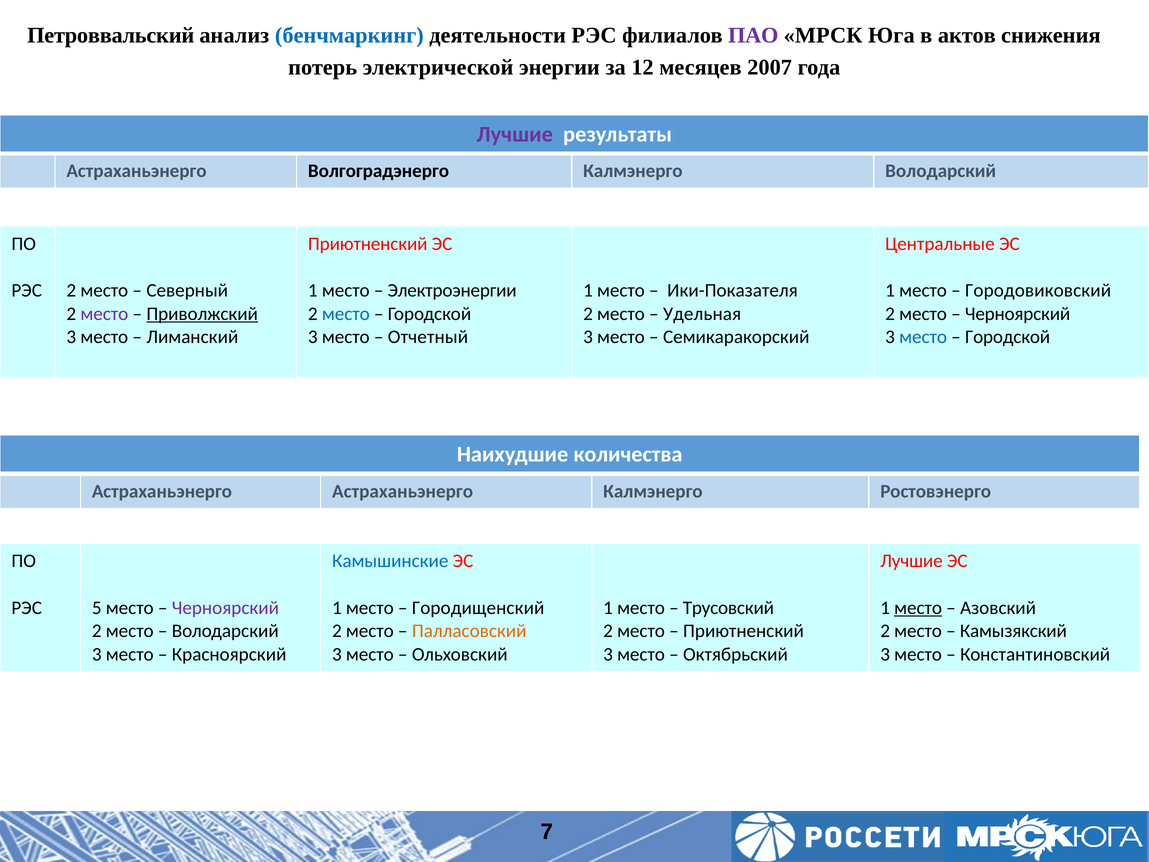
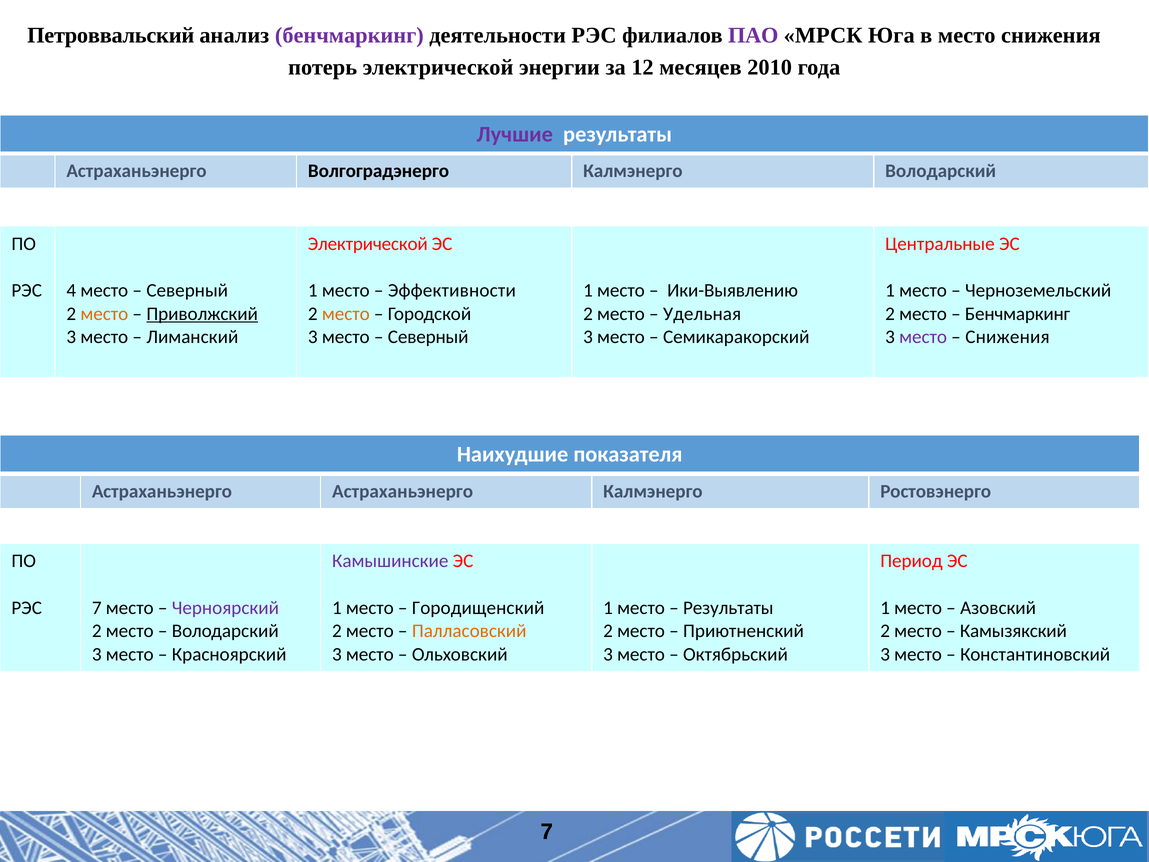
бенчмаркинг colour: blue -> purple (349, 35)
в актов: актов -> место (967, 35)
2007: 2007 -> 2010 (770, 67)
Приютненский: Приютненский -> Электрической (368, 244)
РЭС 2: 2 -> 4 (71, 290)
Электроэнергии: Электроэнергии -> Эффективности (452, 290)
Ики-Показателя: Ики-Показателя -> Ики-Выявлению (733, 290)
Городовиковский: Городовиковский -> Черноземельский (1038, 290)
место colour: purple -> orange (104, 314)
место colour: blue -> orange (346, 314)
Черноярский: Черноярский -> Бенчмаркинг (1018, 314)
Отчетный: Отчетный -> Северный (428, 337)
место colour: blue -> purple (923, 337)
Городской: Городской -> Снижения (1007, 337)
количества: количества -> показателя (628, 454)
Камышинские colour: blue -> purple (390, 561)
Лучшие: Лучшие -> Период (911, 561)
5: 5 -> 7 (97, 608)
Трусовский: Трусовский -> Результаты (728, 608)
место underline: present -> none (918, 608)
